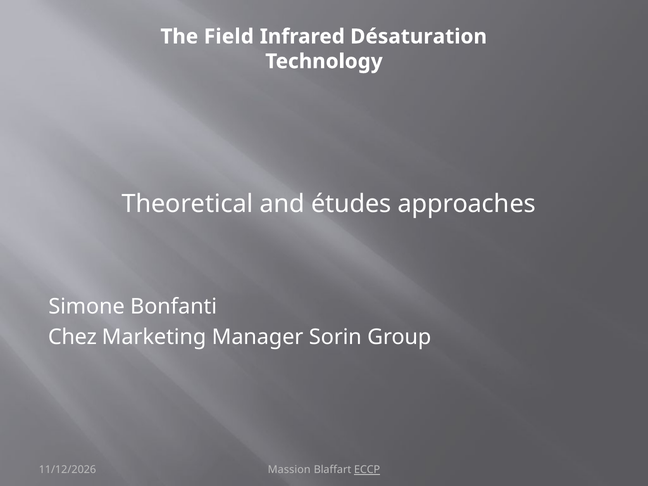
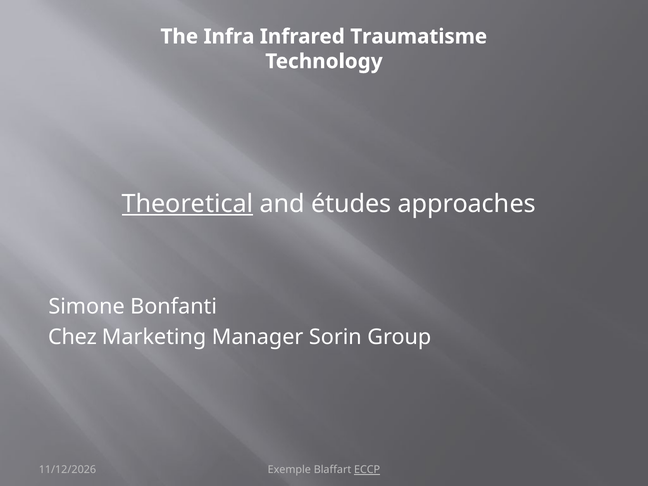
Field: Field -> Infra (229, 37)
Désaturation: Désaturation -> Traumatisme (419, 37)
Theoretical underline: none -> present (188, 204)
Massion: Massion -> Exemple (289, 470)
